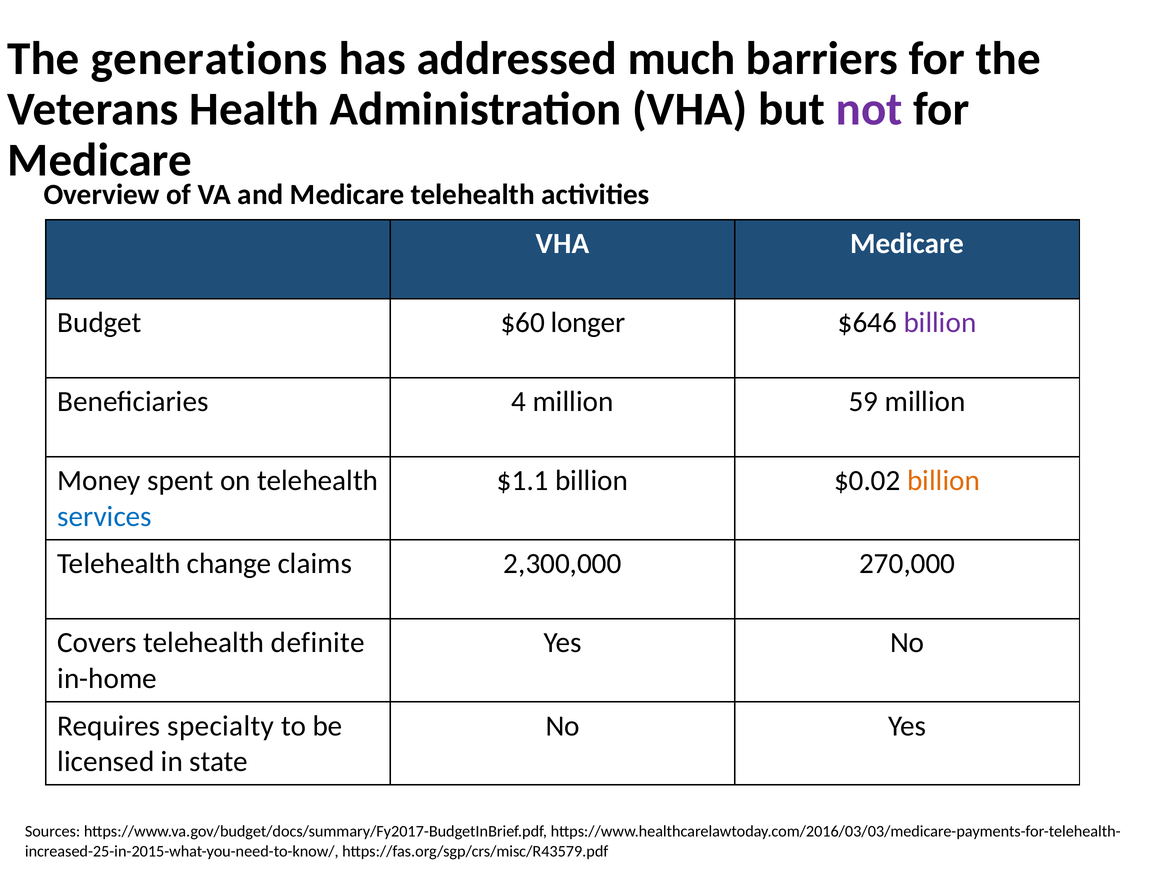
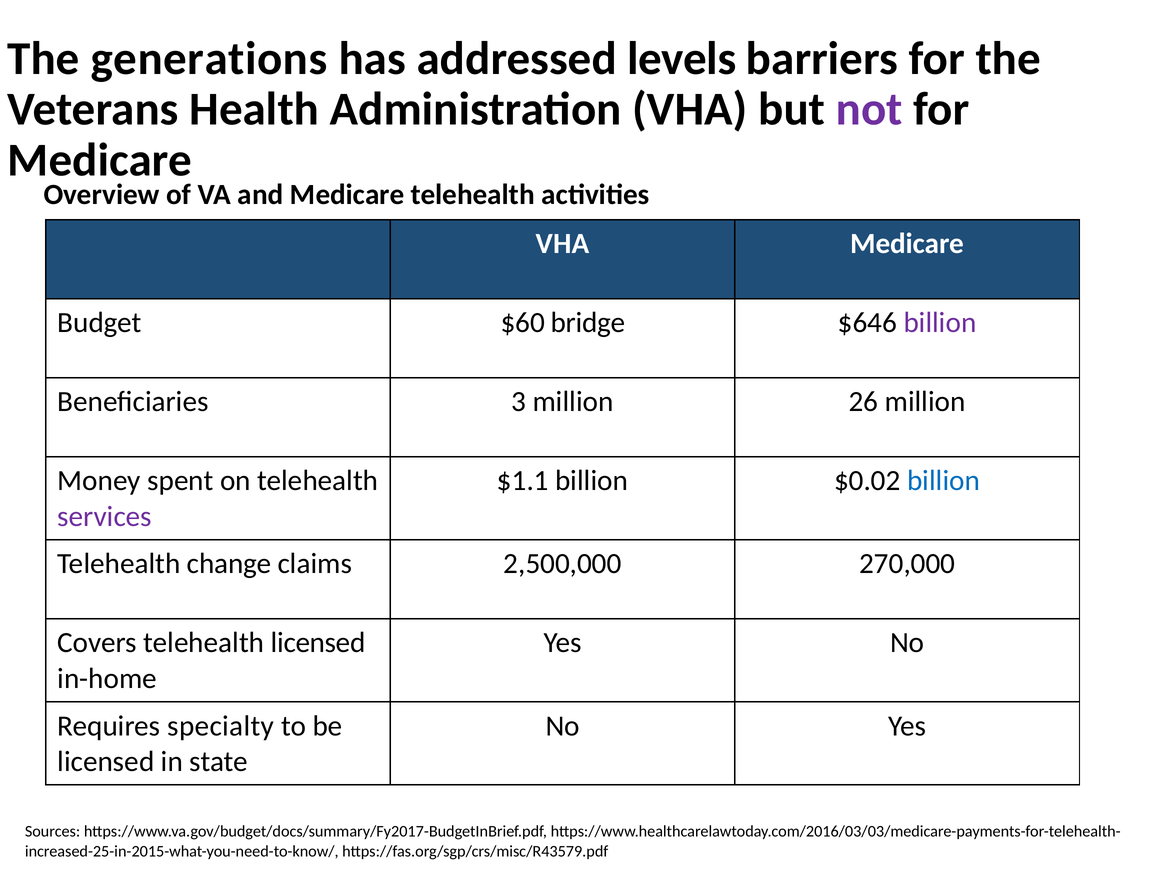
much: much -> levels (682, 58)
longer: longer -> bridge (588, 323)
4: 4 -> 3 (519, 402)
59: 59 -> 26 (863, 402)
billion colour: orange -> blue (944, 481)
services colour: blue -> purple (105, 516)
2,300,000: 2,300,000 -> 2,500,000 (563, 564)
telehealth definite: definite -> licensed (318, 643)
